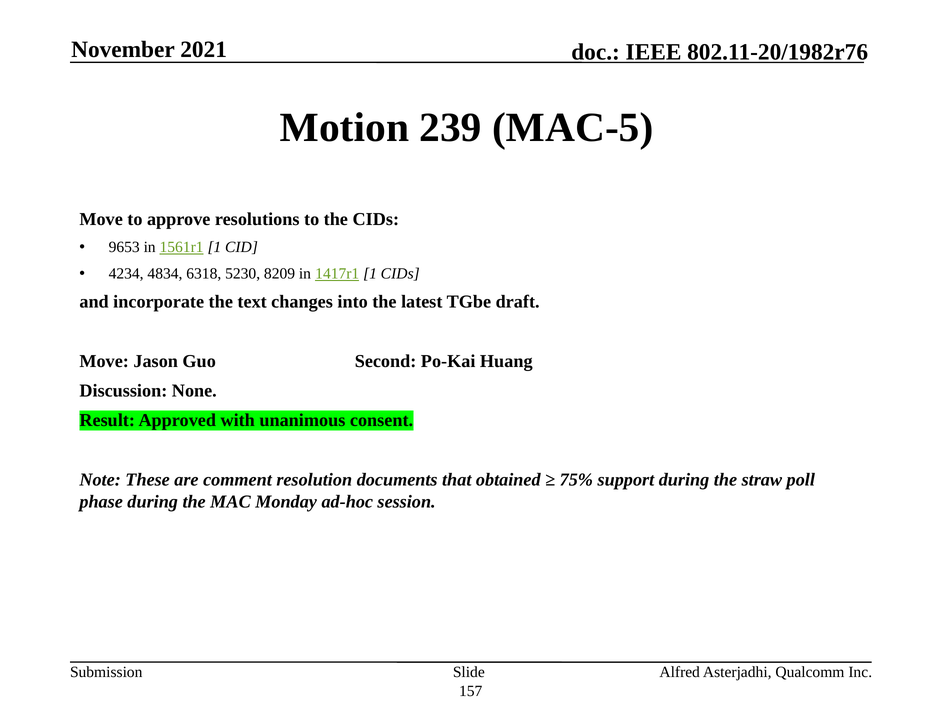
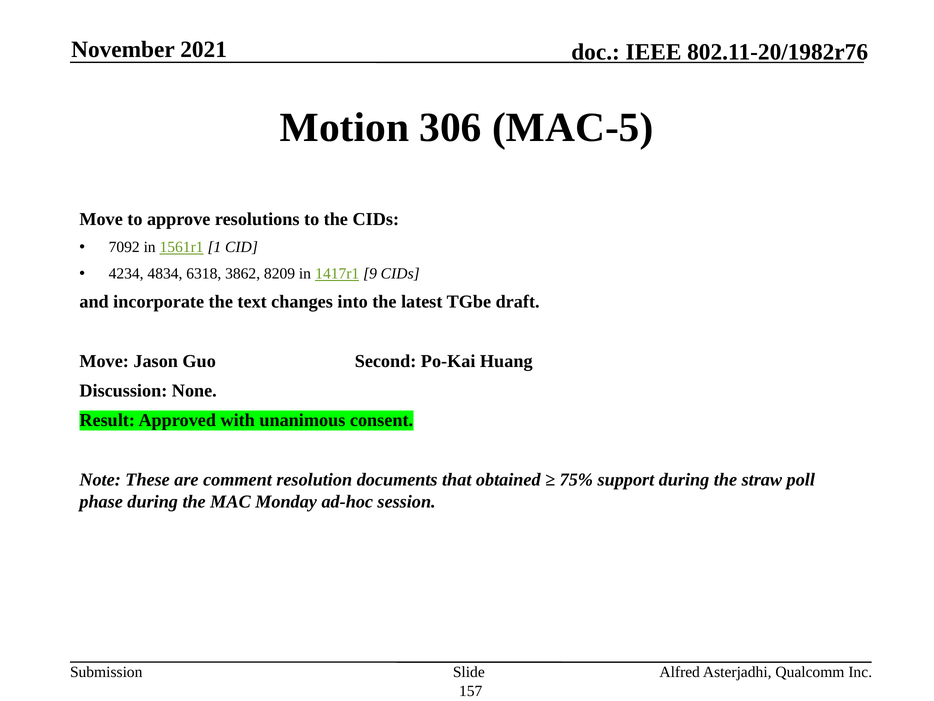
239: 239 -> 306 (451, 127)
9653: 9653 -> 7092 (124, 247)
5230: 5230 -> 3862 (243, 274)
1417r1 1: 1 -> 9 (370, 274)
